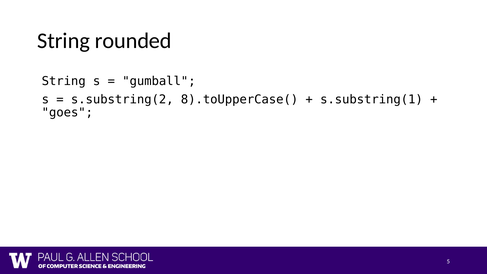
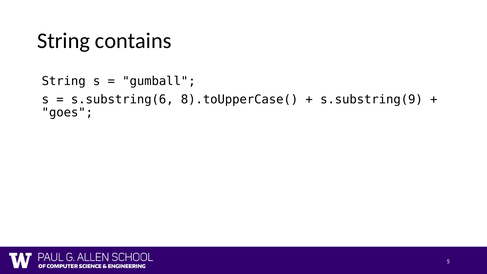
rounded: rounded -> contains (133, 41)
s.substring(2: s.substring(2 -> s.substring(6 (122, 99)
s.substring(1: s.substring(1 -> s.substring(9 (371, 99)
